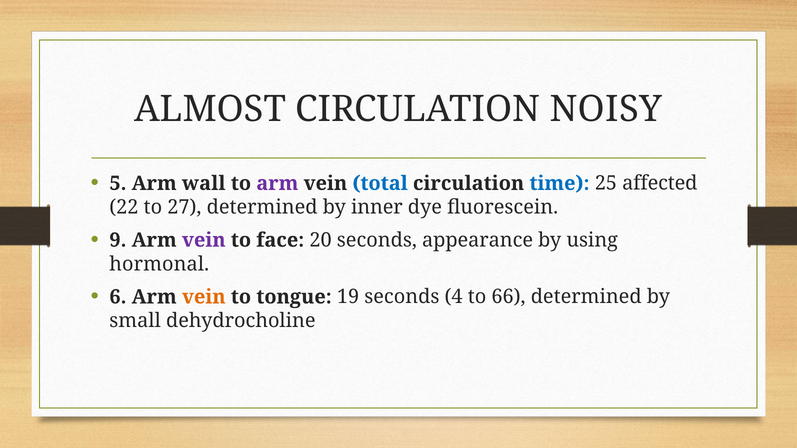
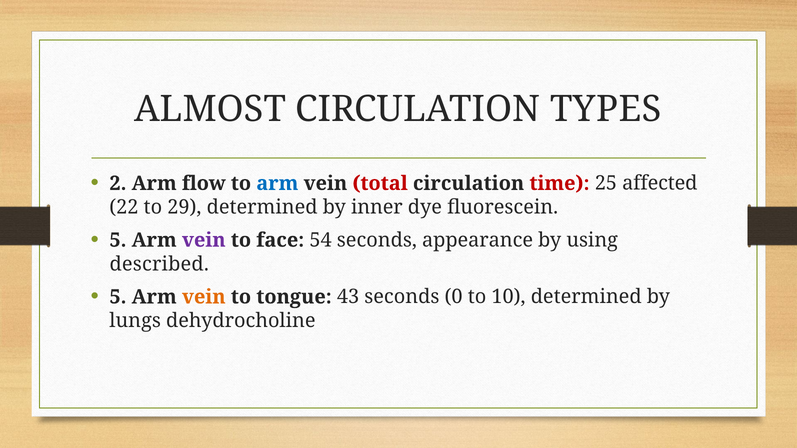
NOISY: NOISY -> TYPES (606, 109)
5: 5 -> 2 (118, 183)
wall: wall -> flow (204, 183)
arm colour: purple -> blue (277, 183)
total colour: blue -> red (380, 183)
time colour: blue -> red (559, 183)
27: 27 -> 29 (184, 207)
9: 9 -> 5 (118, 240)
20: 20 -> 54 (321, 240)
hormonal: hormonal -> described (159, 264)
6: 6 -> 5 (118, 297)
19: 19 -> 43 (348, 297)
4: 4 -> 0 (454, 297)
66: 66 -> 10 (509, 297)
small: small -> lungs (135, 321)
